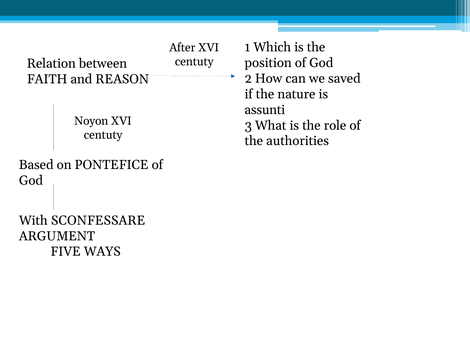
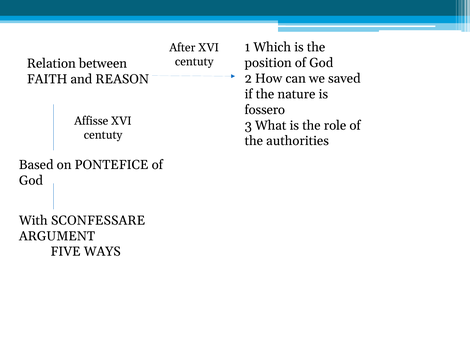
assunti: assunti -> fossero (265, 110)
Noyon: Noyon -> Affisse (91, 121)
